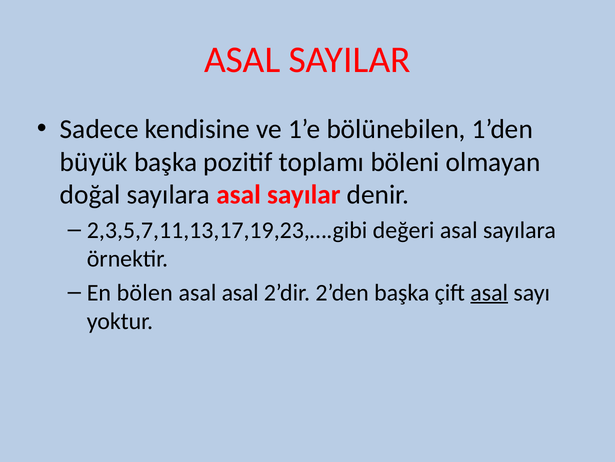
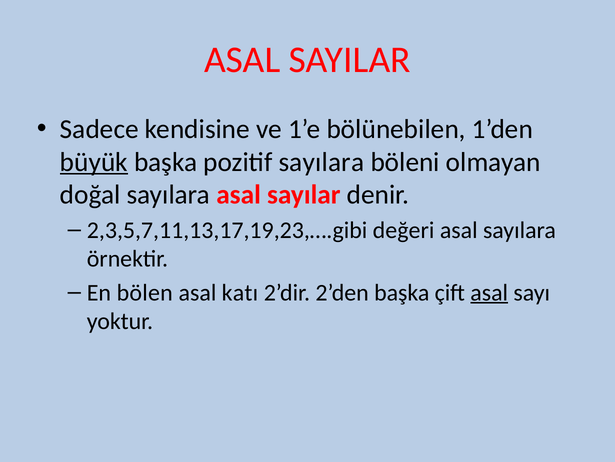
büyük underline: none -> present (94, 162)
pozitif toplamı: toplamı -> sayılara (321, 162)
asal asal: asal -> katı (240, 292)
